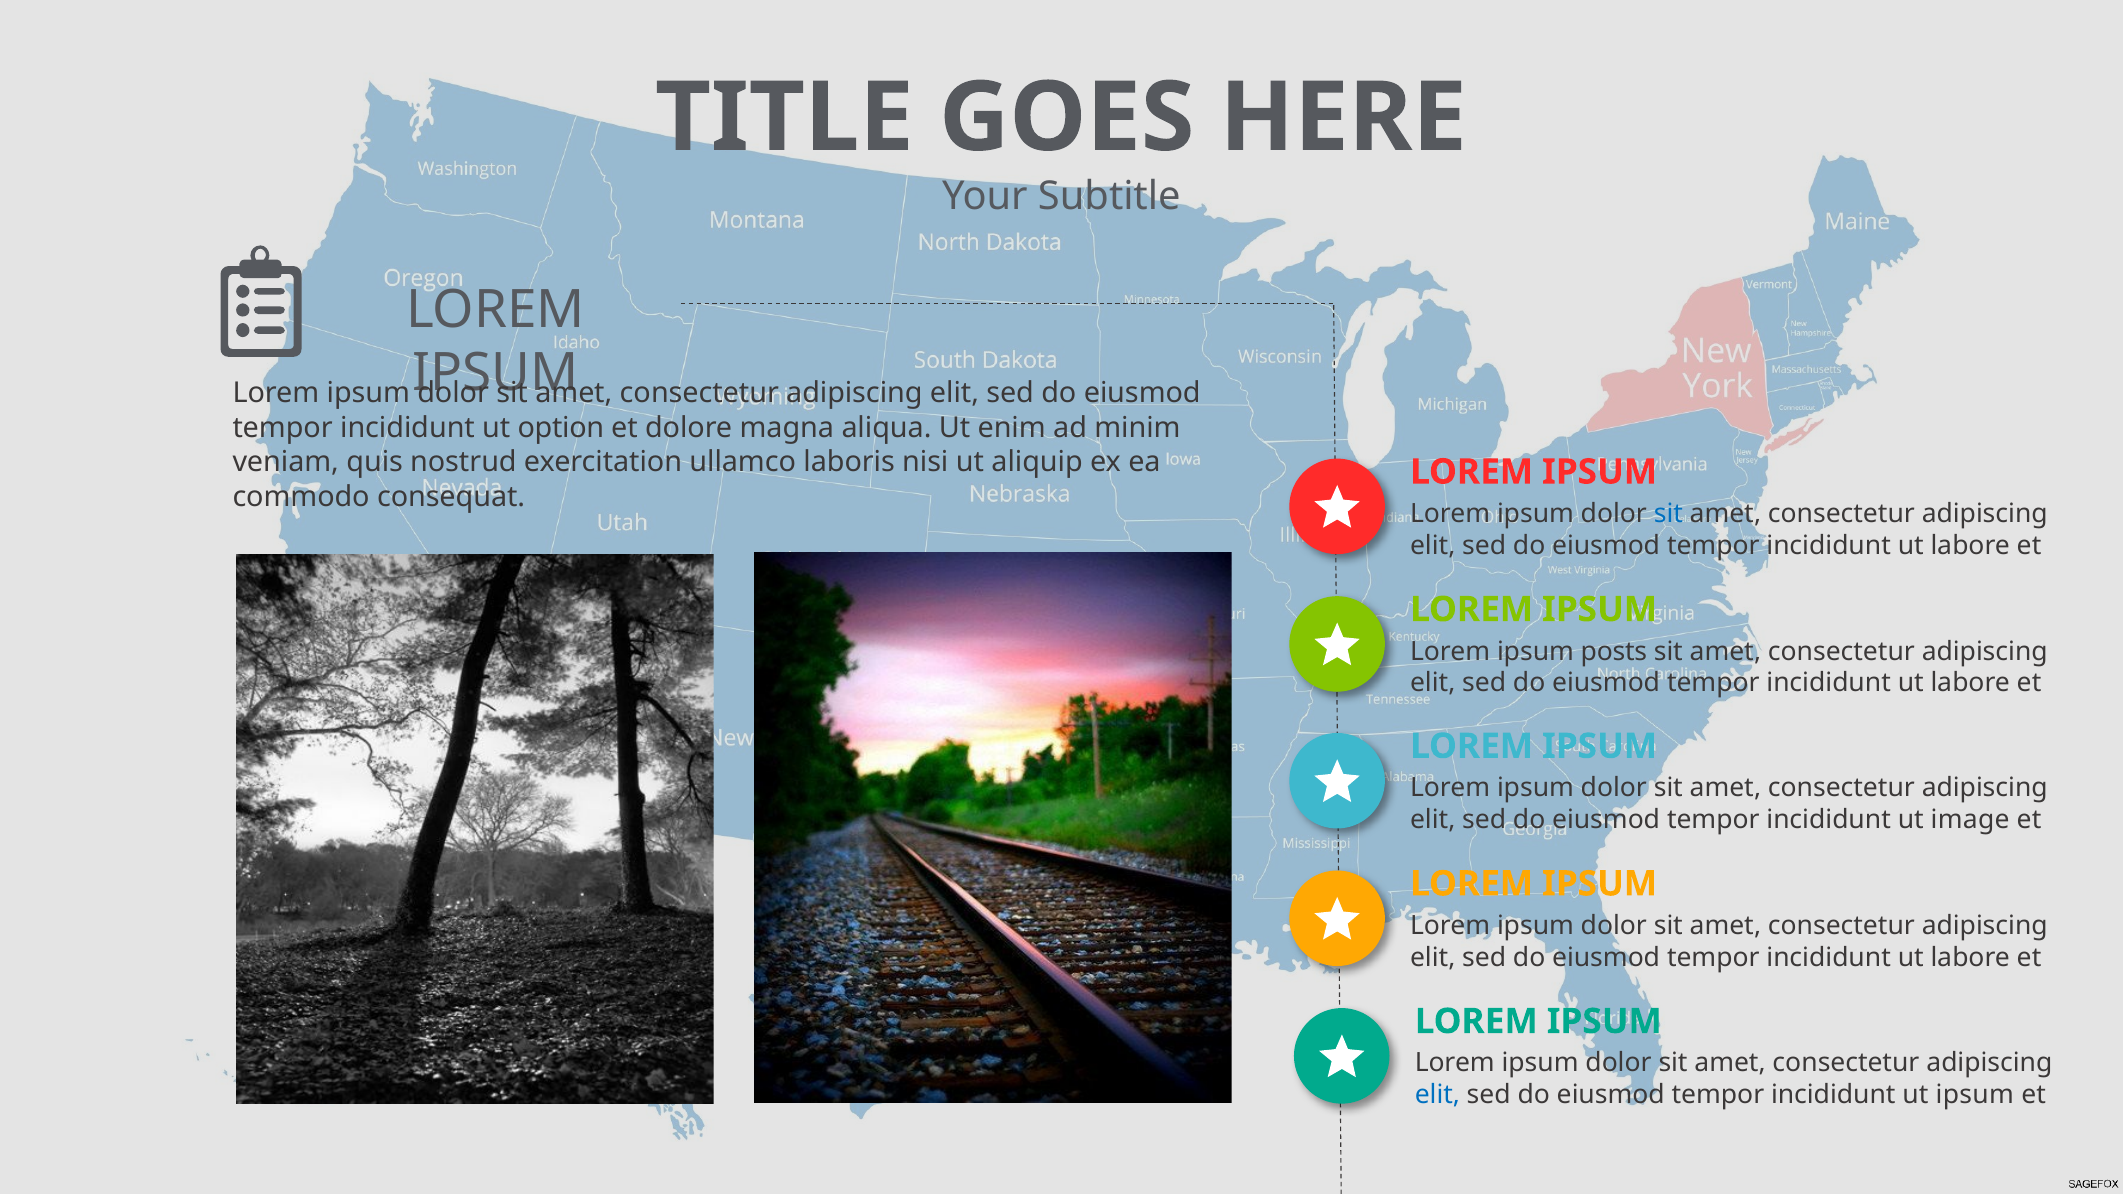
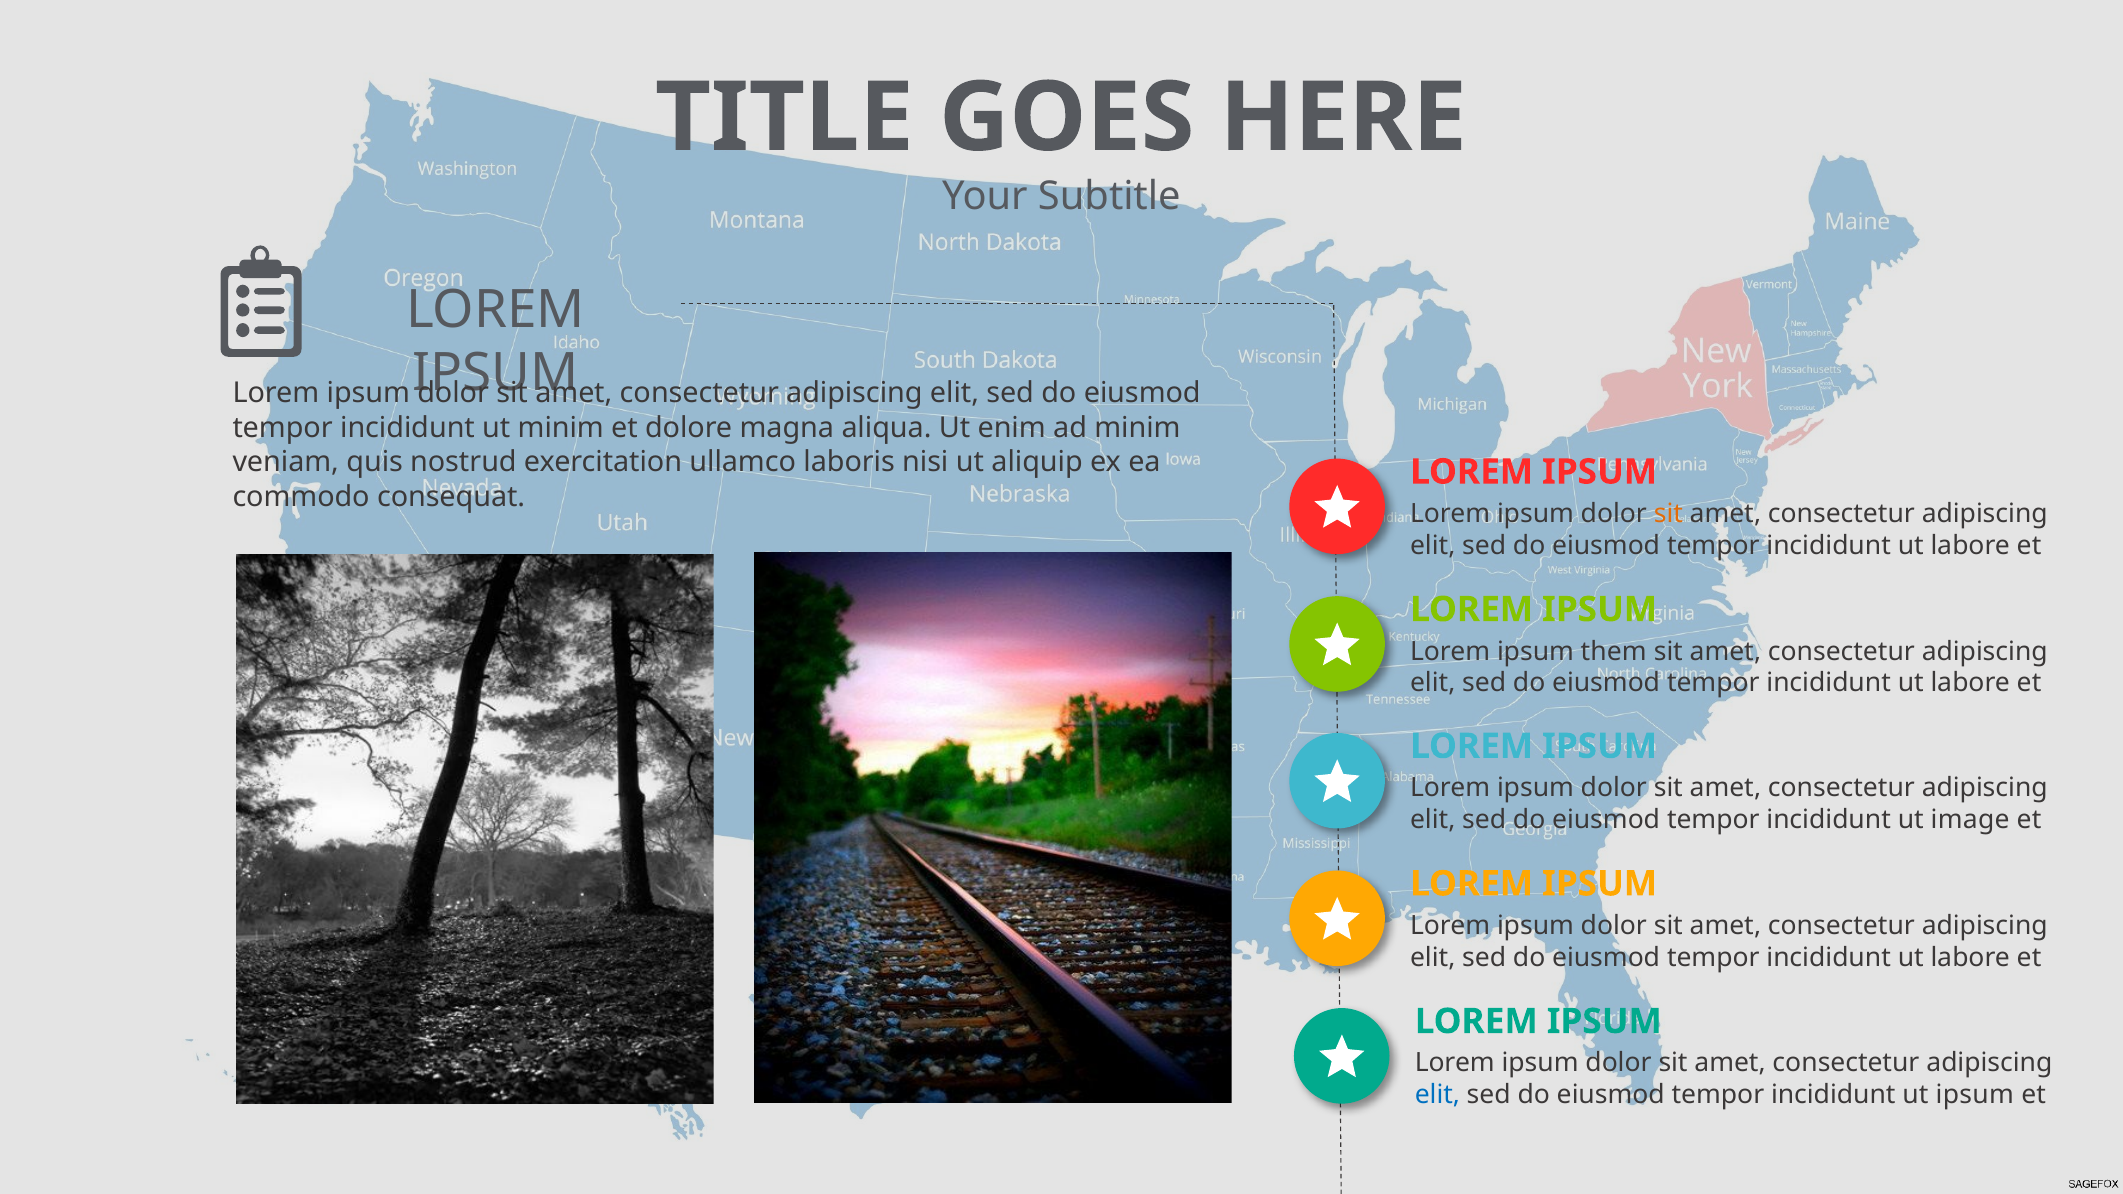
ut option: option -> minim (561, 428)
sit colour: blue -> orange (1668, 514)
posts: posts -> them (1614, 651)
